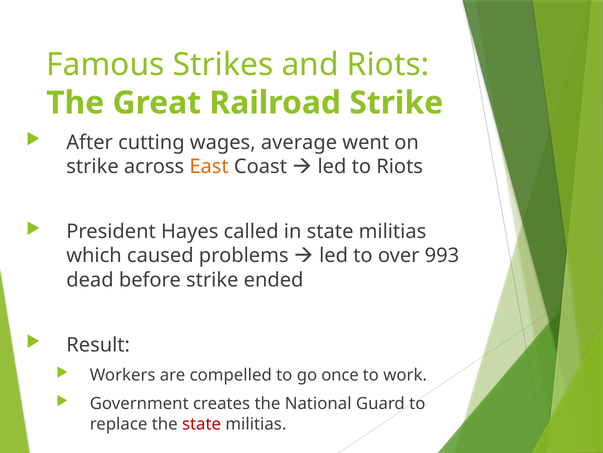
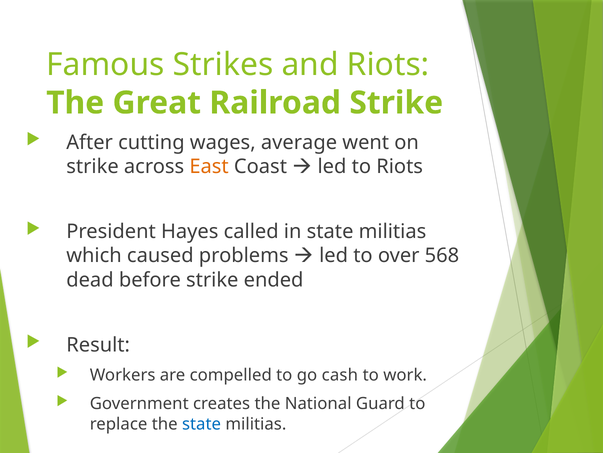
993: 993 -> 568 (442, 255)
once: once -> cash (340, 375)
state colour: red -> blue (202, 423)
